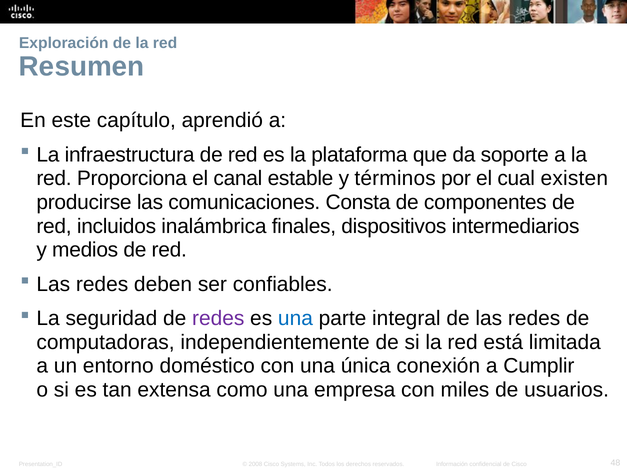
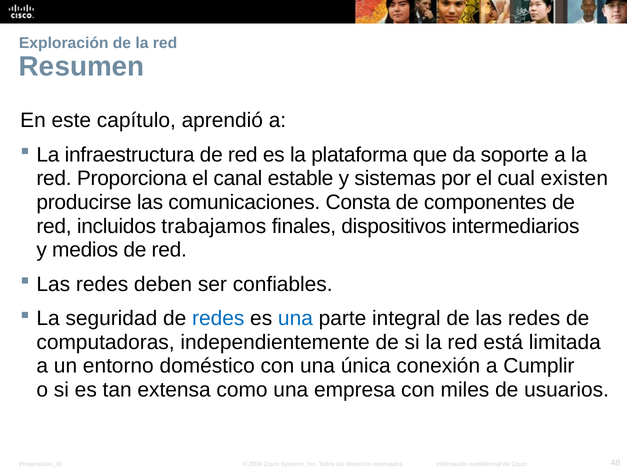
términos: términos -> sistemas (395, 179)
inalámbrica: inalámbrica -> trabajamos (214, 226)
redes colour: purple -> blue (218, 319)
